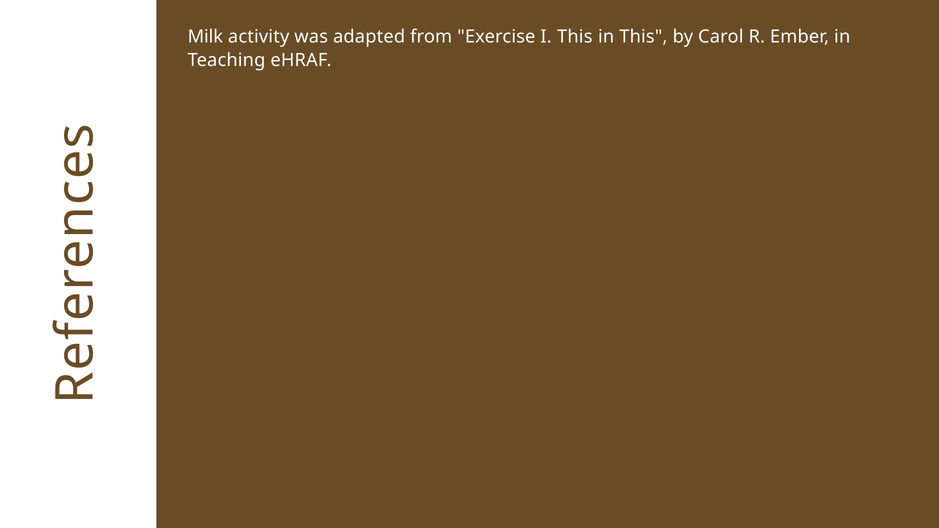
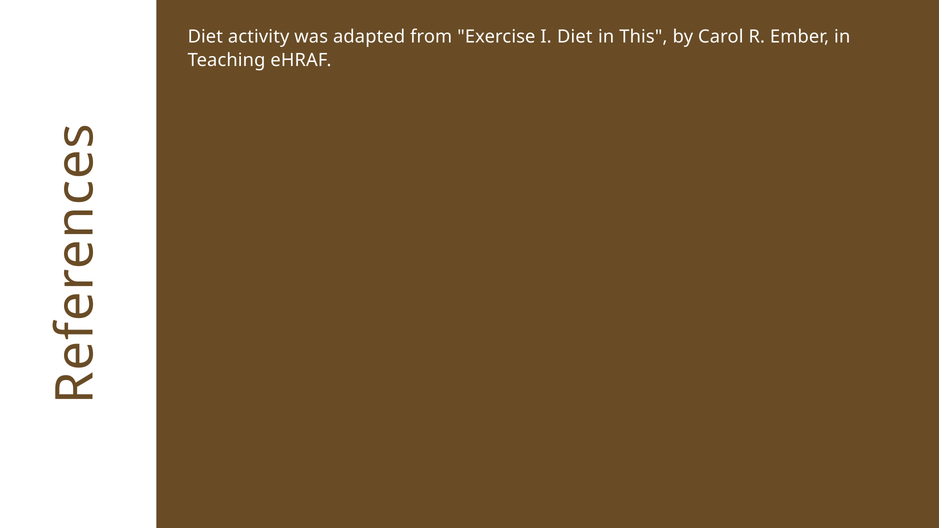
Milk: Milk -> Diet (205, 37)
I This: This -> Diet (575, 37)
